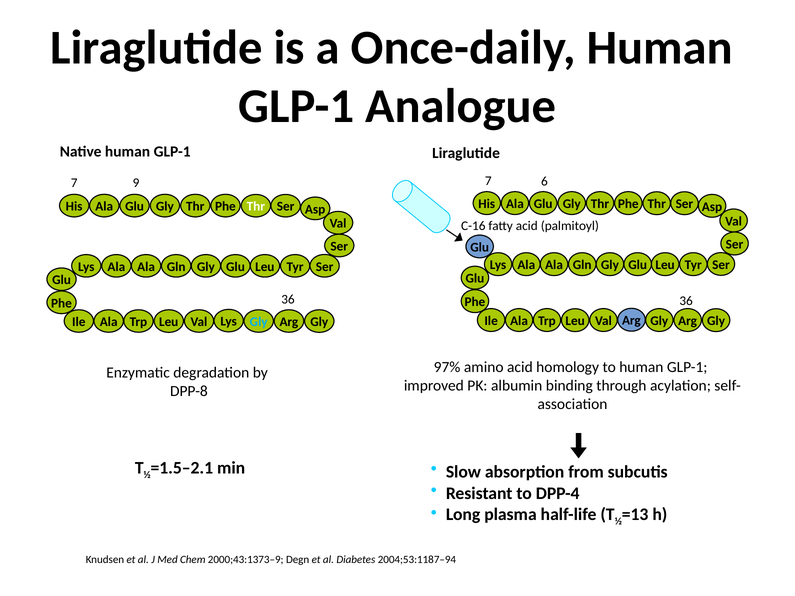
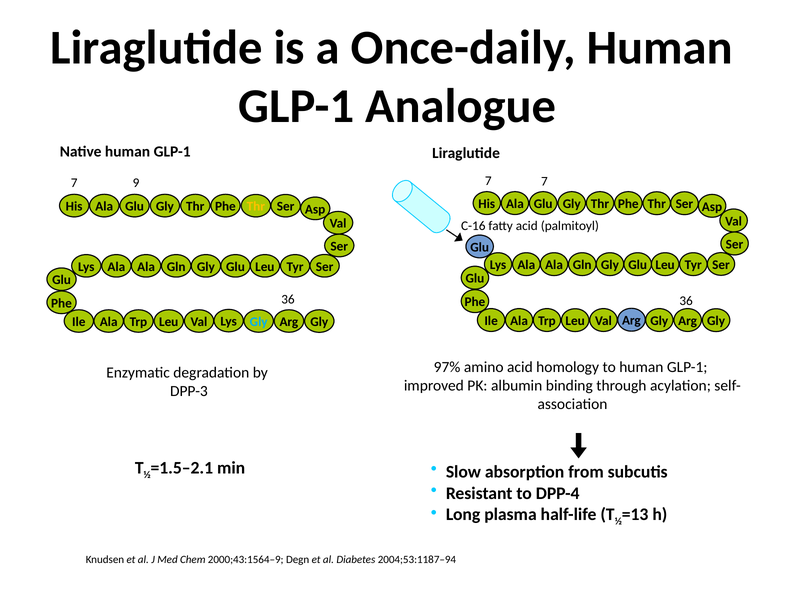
7 6: 6 -> 7 (544, 182)
Thr colour: white -> yellow (256, 207)
DPP-8: DPP-8 -> DPP-3 (189, 392)
2000;43:1373–9: 2000;43:1373–9 -> 2000;43:1564–9 (246, 560)
